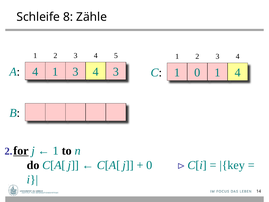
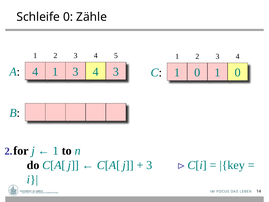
Schleife 8: 8 -> 0 (68, 17)
0 1 4: 4 -> 0 (238, 72)
for underline: present -> none (21, 151)
0: 0 -> 3 (149, 165)
